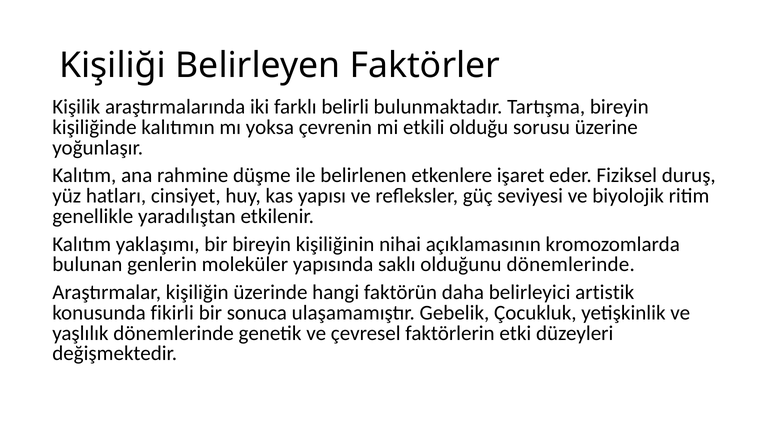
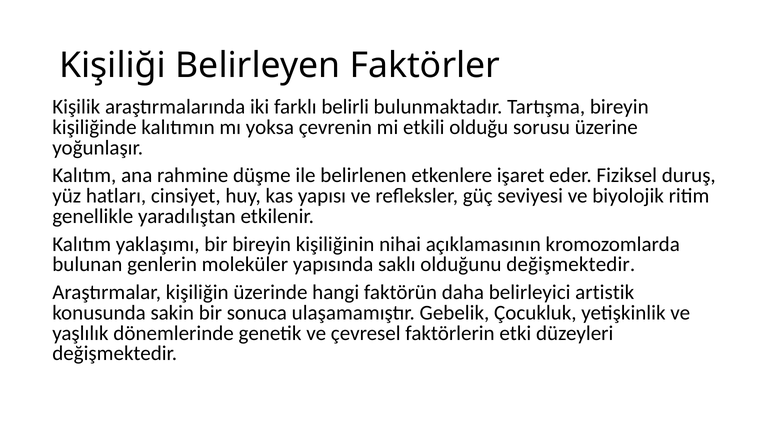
olduğunu dönemlerinde: dönemlerinde -> değişmektedir (571, 265)
fikirli: fikirli -> sakin (172, 313)
